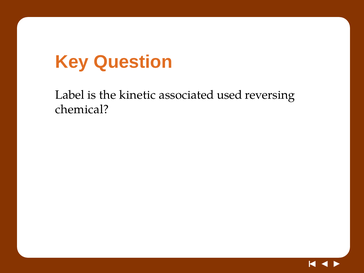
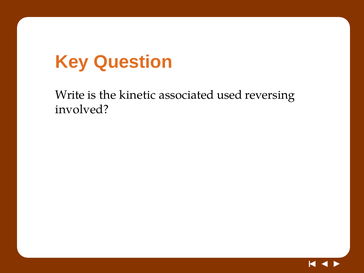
Label: Label -> Write (70, 95)
chemical: chemical -> involved (82, 109)
